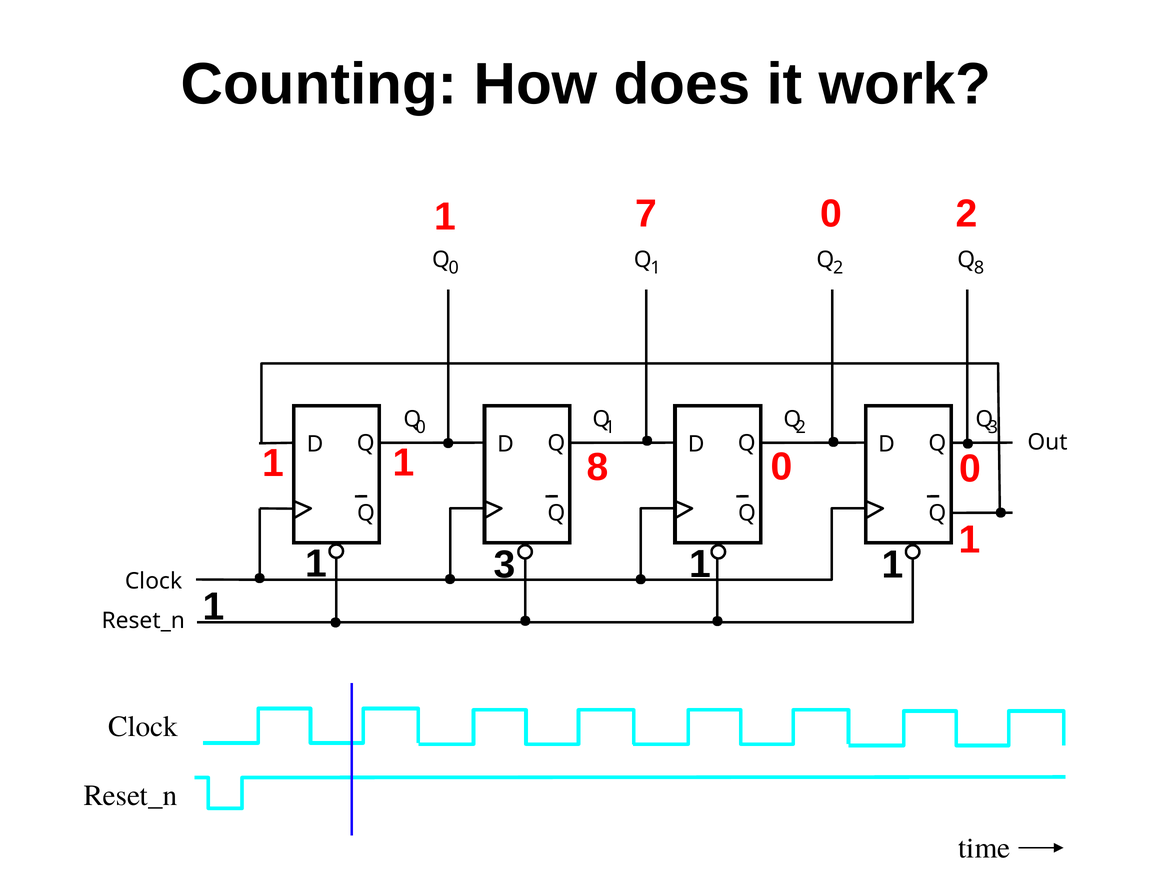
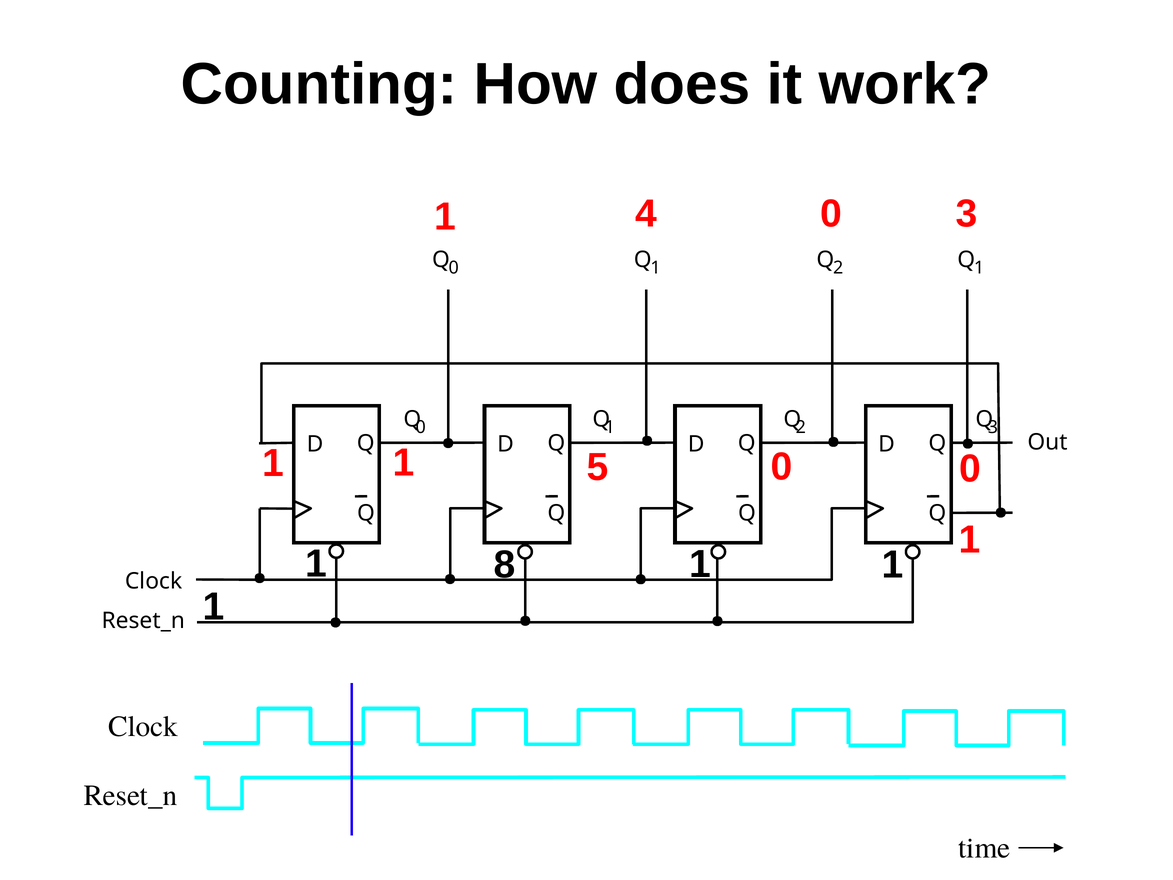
7: 7 -> 4 (646, 214)
0 2: 2 -> 3 (967, 214)
2 Q 8: 8 -> 1 (979, 268)
1 8: 8 -> 5 (598, 467)
1 3: 3 -> 8 (504, 565)
